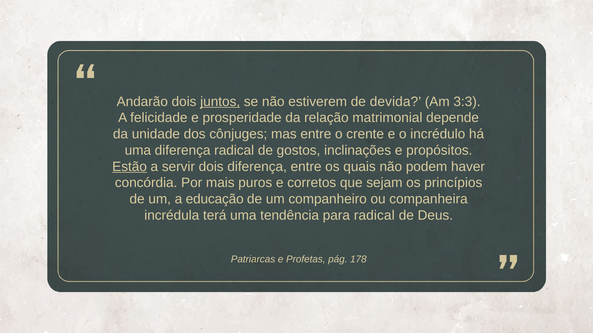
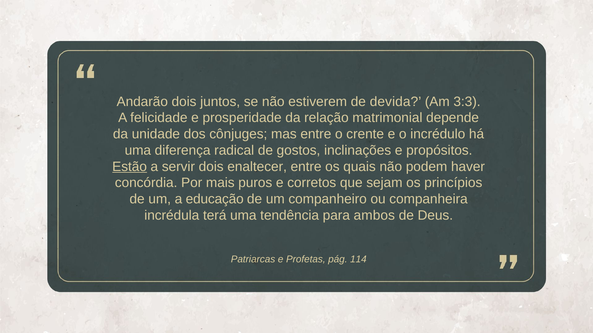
juntos underline: present -> none (220, 102)
dois diferença: diferença -> enaltecer (257, 167)
para radical: radical -> ambos (374, 216)
178: 178 -> 114 (358, 260)
